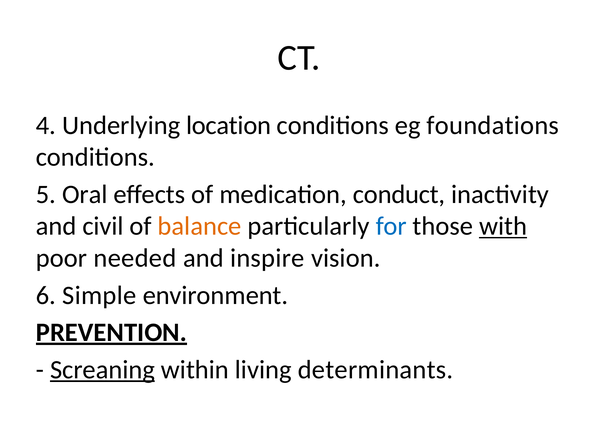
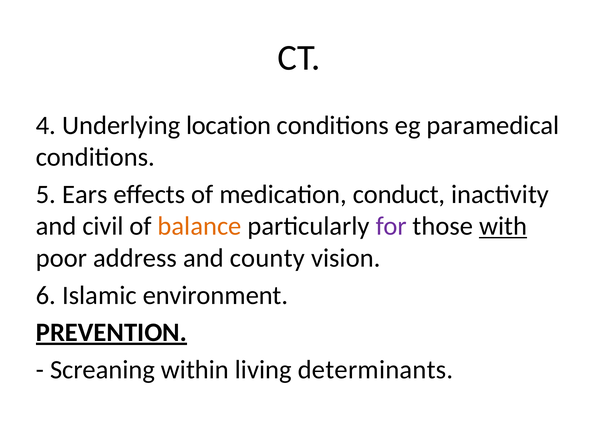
foundations: foundations -> paramedical (493, 125)
Oral: Oral -> Ears (85, 195)
for colour: blue -> purple (391, 226)
needed: needed -> address (135, 258)
inspire: inspire -> county (267, 258)
Simple: Simple -> Islamic (99, 296)
Screaning underline: present -> none (102, 370)
